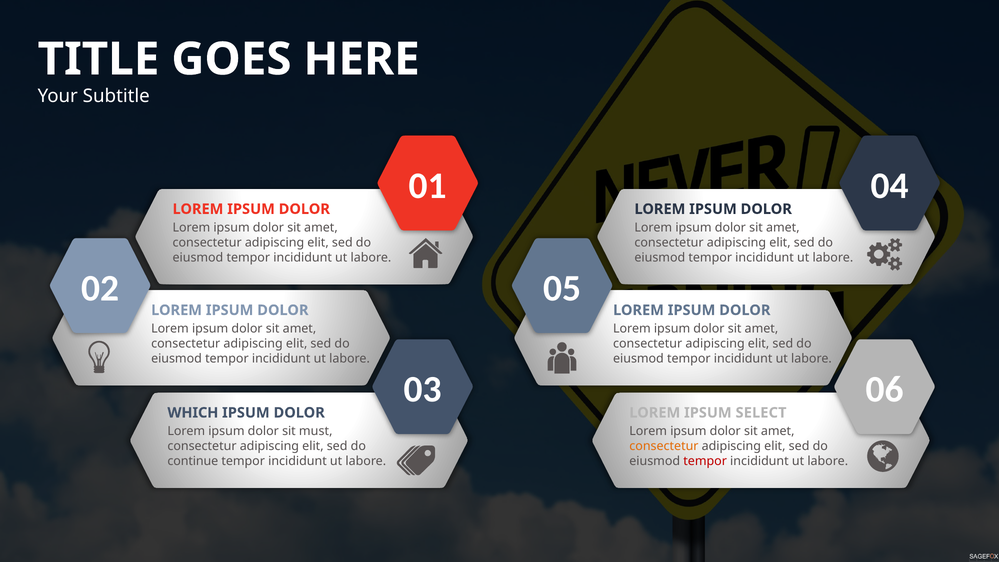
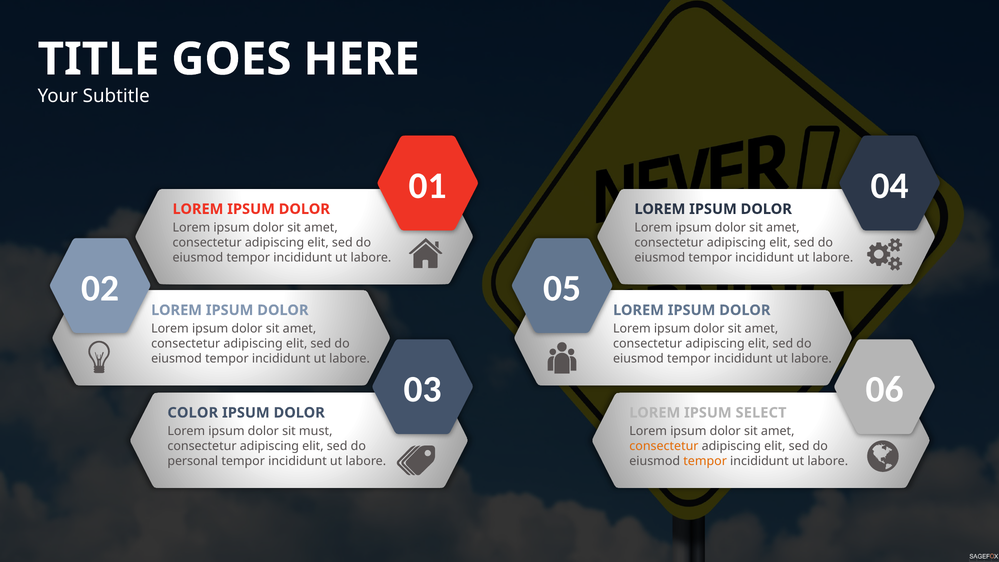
WHICH: WHICH -> COLOR (193, 413)
continue: continue -> personal (193, 461)
tempor colour: red -> orange (705, 461)
